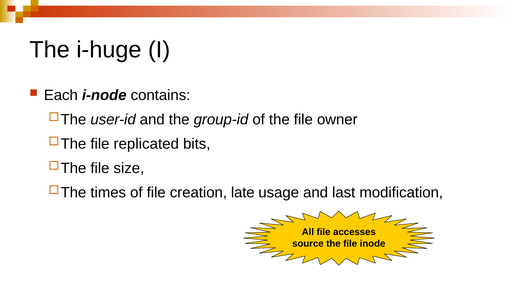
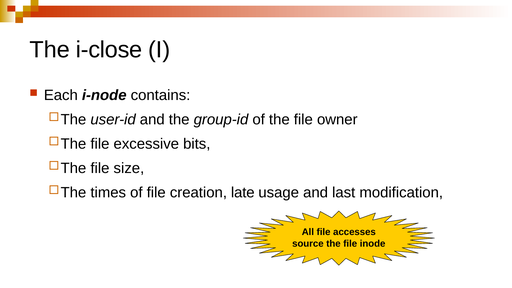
i-huge: i-huge -> i-close (109, 50)
replicated: replicated -> excessive (146, 144)
